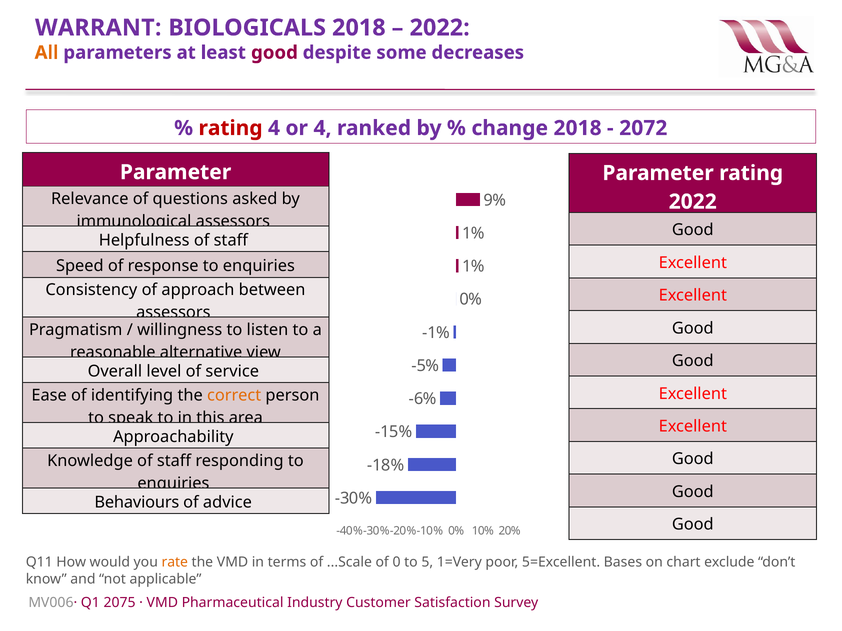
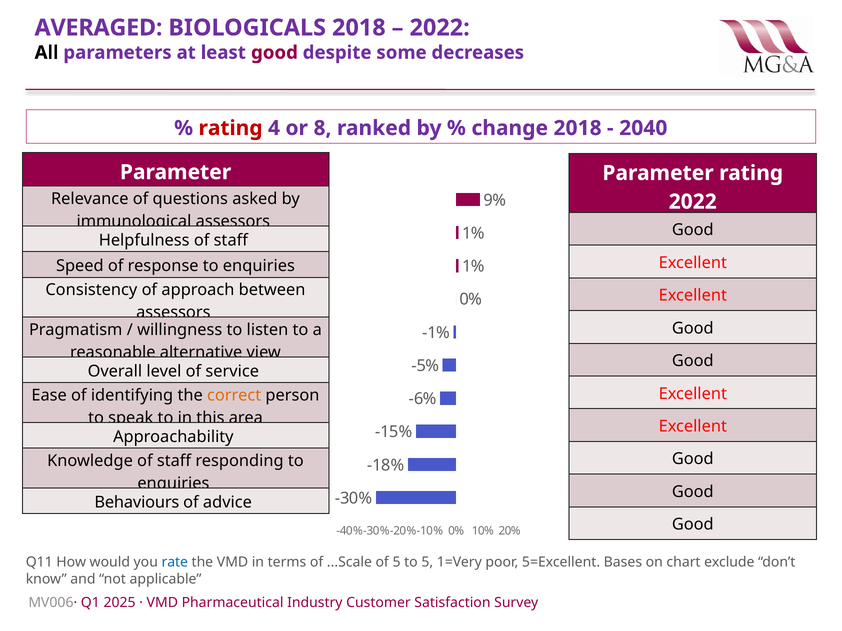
WARRANT: WARRANT -> AVERAGED (99, 28)
All colour: orange -> black (47, 53)
or 4: 4 -> 8 (323, 128)
2072: 2072 -> 2040 (643, 128)
rate colour: orange -> blue (175, 563)
of 0: 0 -> 5 (397, 563)
2075: 2075 -> 2025 (120, 603)
